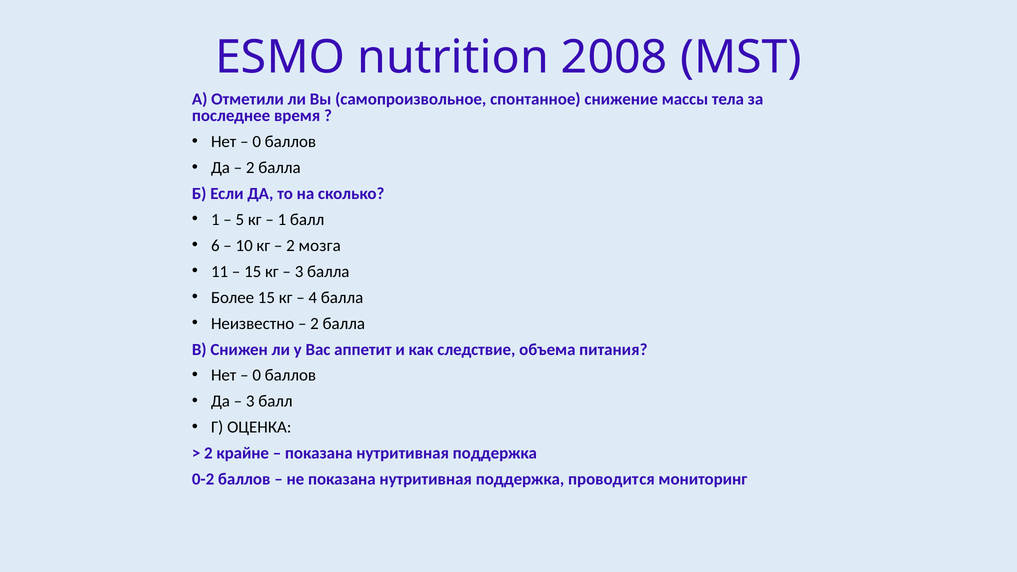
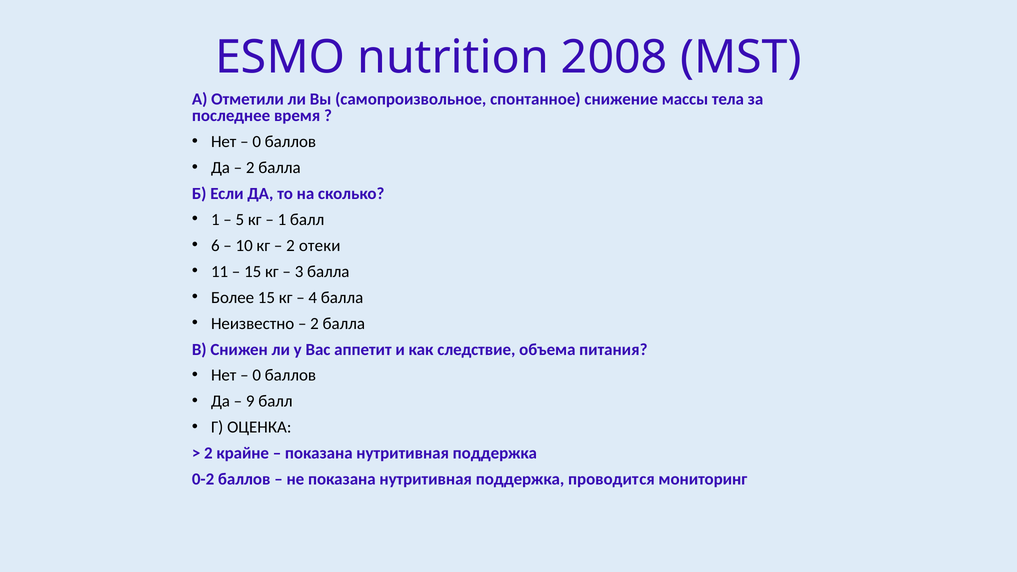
мозга: мозга -> отеки (320, 246)
3: 3 -> 9 (250, 401)
